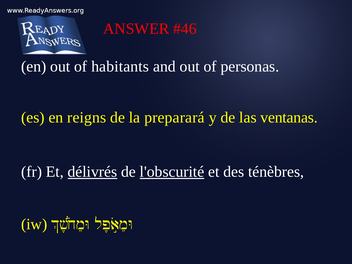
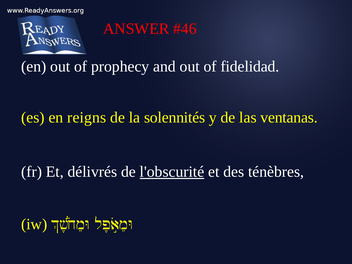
habitants: habitants -> prophecy (120, 66)
personas: personas -> fidelidad (250, 66)
preparará: preparará -> solennités (175, 117)
délivrés underline: present -> none (92, 172)
